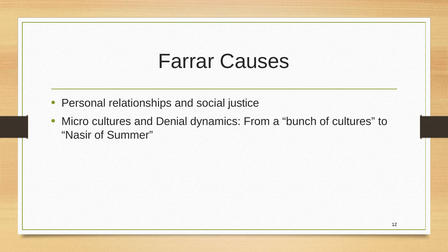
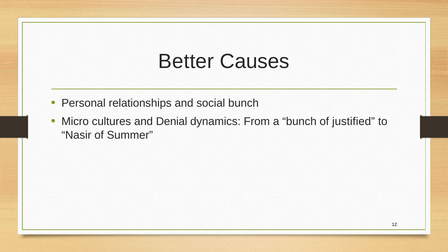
Farrar: Farrar -> Better (186, 61)
social justice: justice -> bunch (243, 103)
of cultures: cultures -> justified (354, 122)
